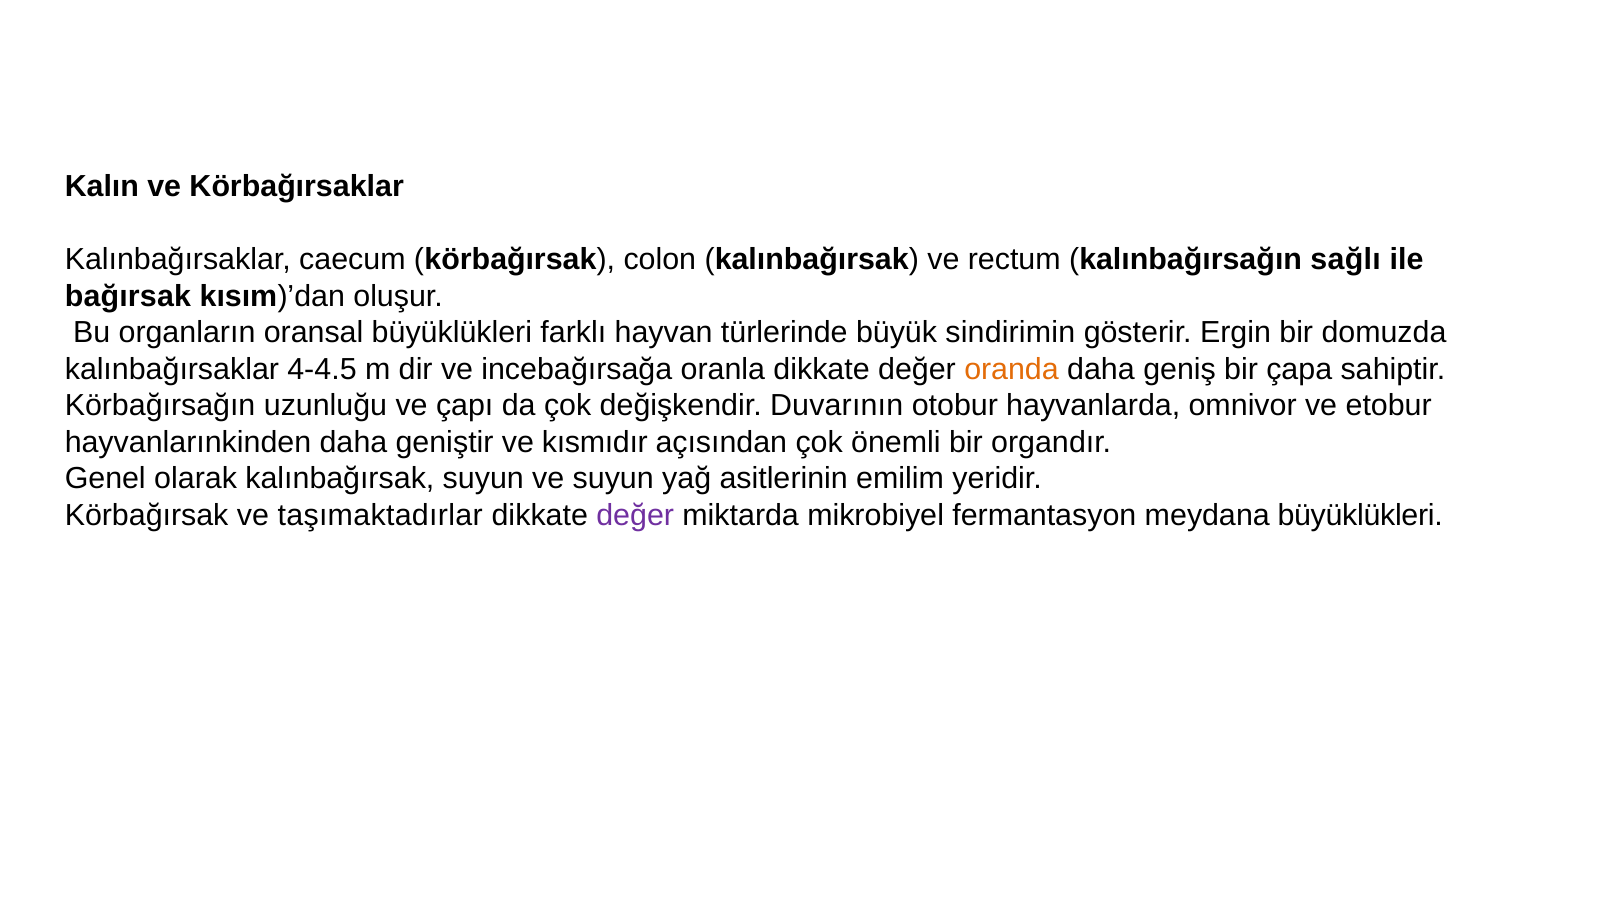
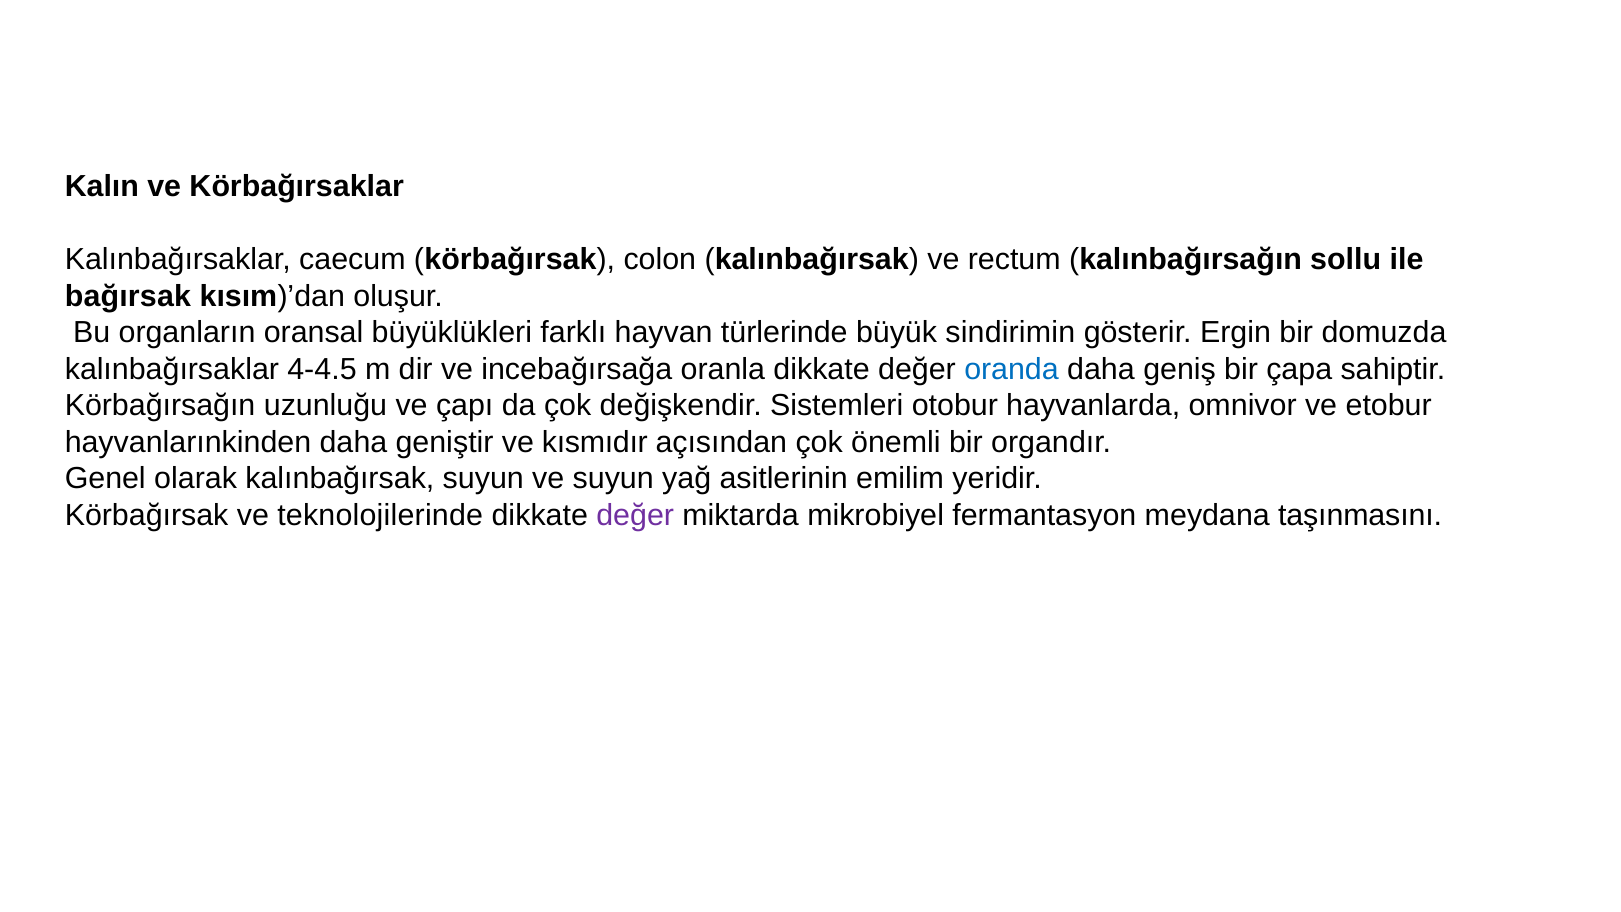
sağlı: sağlı -> sollu (1346, 260)
oranda colour: orange -> blue (1012, 369)
Duvarının: Duvarının -> Sistemleri (837, 405)
taşımaktadırlar: taşımaktadırlar -> teknolojilerinde (380, 515)
meydana büyüklükleri: büyüklükleri -> taşınmasını (1360, 515)
